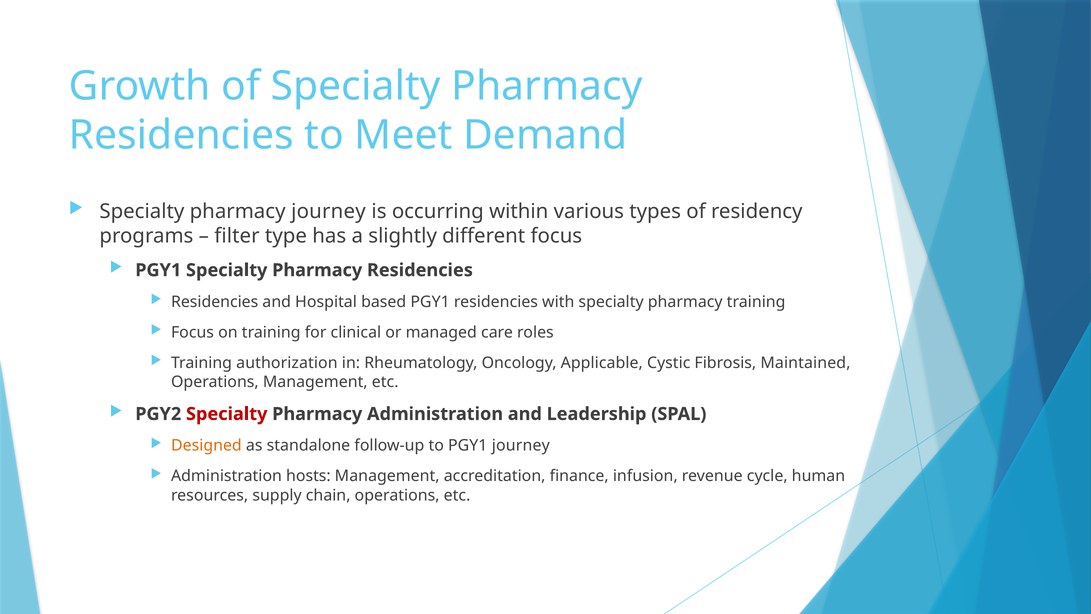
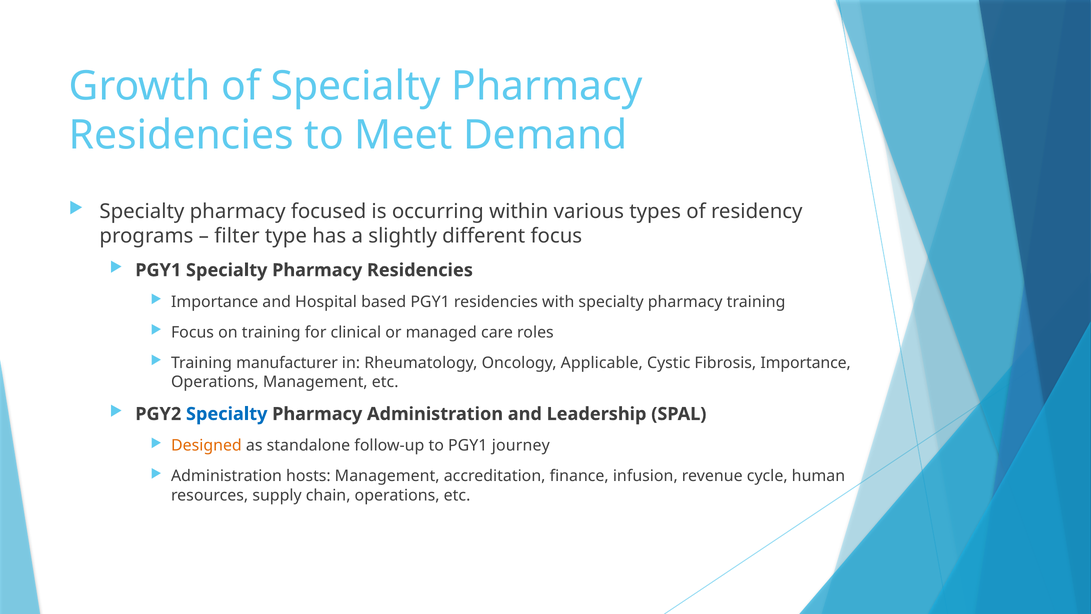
pharmacy journey: journey -> focused (329, 211)
Residencies: Residencies -> Importance (215, 302)
authorization: authorization -> manufacturer (287, 363)
Fibrosis Maintained: Maintained -> Importance (806, 363)
Specialty colour: red -> blue (227, 414)
